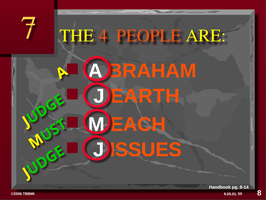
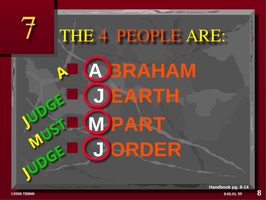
EACH: EACH -> PART (138, 124)
ISSUES: ISSUES -> ORDER (146, 149)
